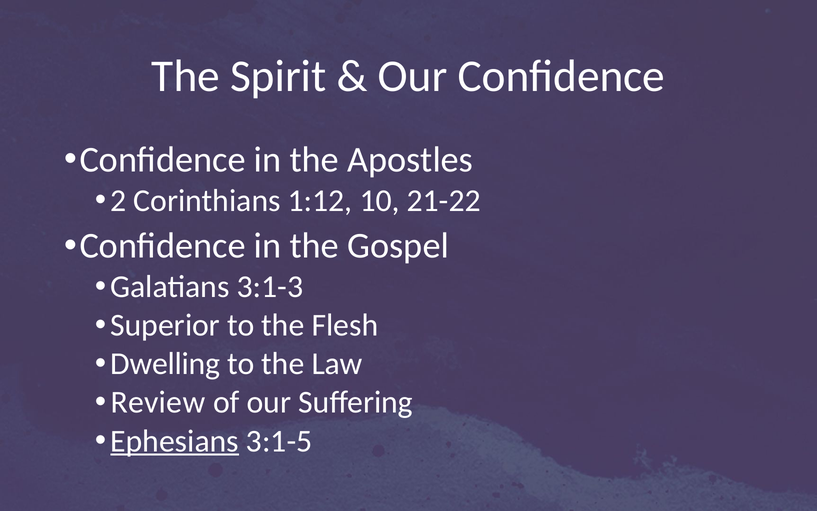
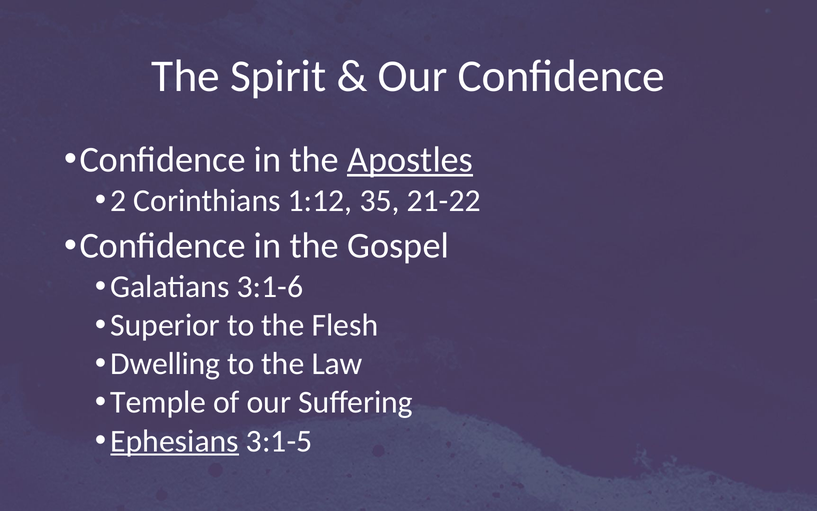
Apostles underline: none -> present (410, 159)
10: 10 -> 35 (380, 200)
3:1-3: 3:1-3 -> 3:1-6 (270, 287)
Review: Review -> Temple (158, 402)
